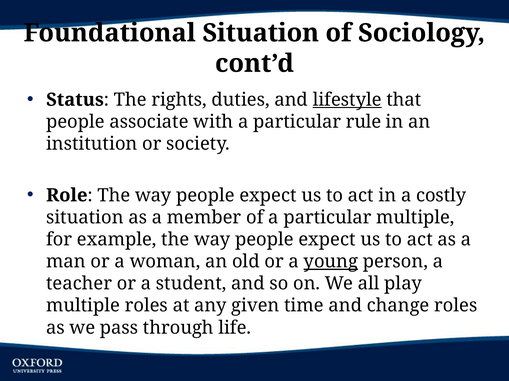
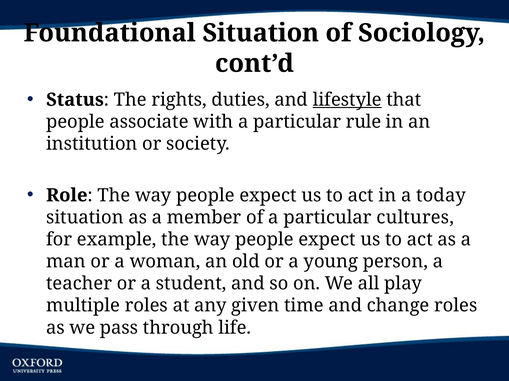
costly: costly -> today (441, 196)
particular multiple: multiple -> cultures (415, 218)
young underline: present -> none (331, 262)
